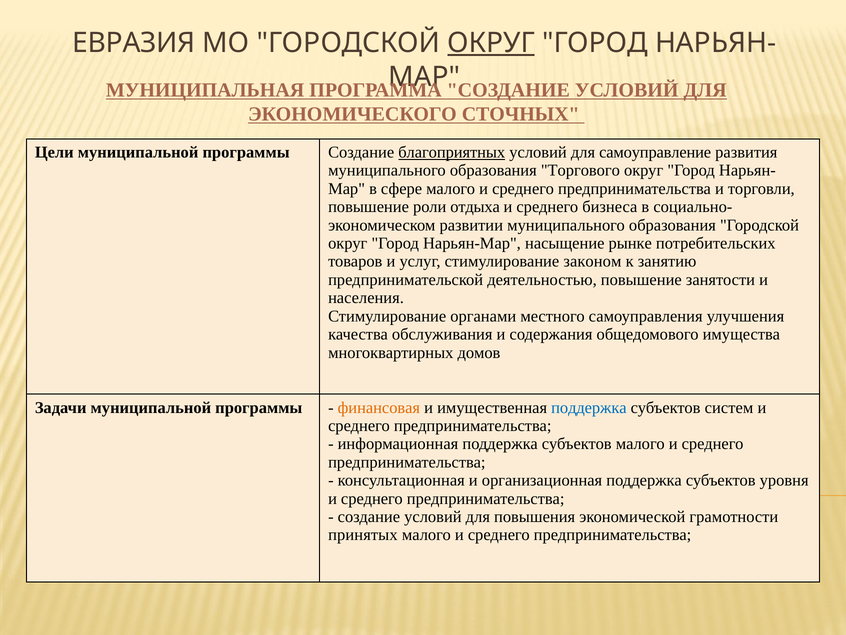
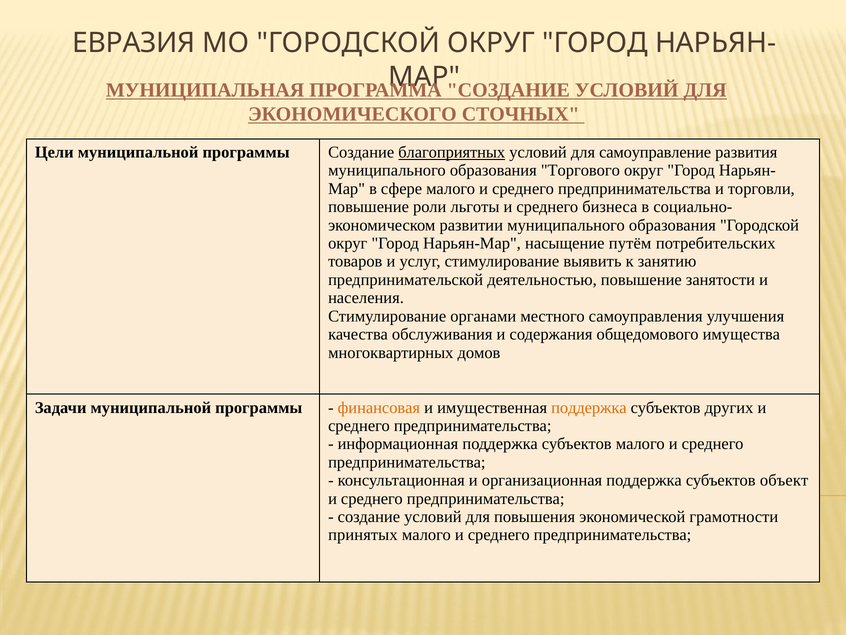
ОКРУГ underline: present -> none (491, 43)
отдыха: отдыха -> льготы (475, 207)
рынке: рынке -> путём (630, 243)
законом: законом -> выявить (592, 261)
поддержка colour: blue -> orange (589, 407)
систем: систем -> других (729, 407)
уровня: уровня -> объект (784, 480)
